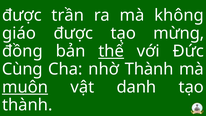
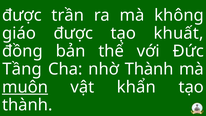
mừng: mừng -> khuất (179, 33)
thể underline: present -> none (111, 51)
Cùng: Cùng -> Tầng (22, 69)
danh: danh -> khẩn (136, 87)
